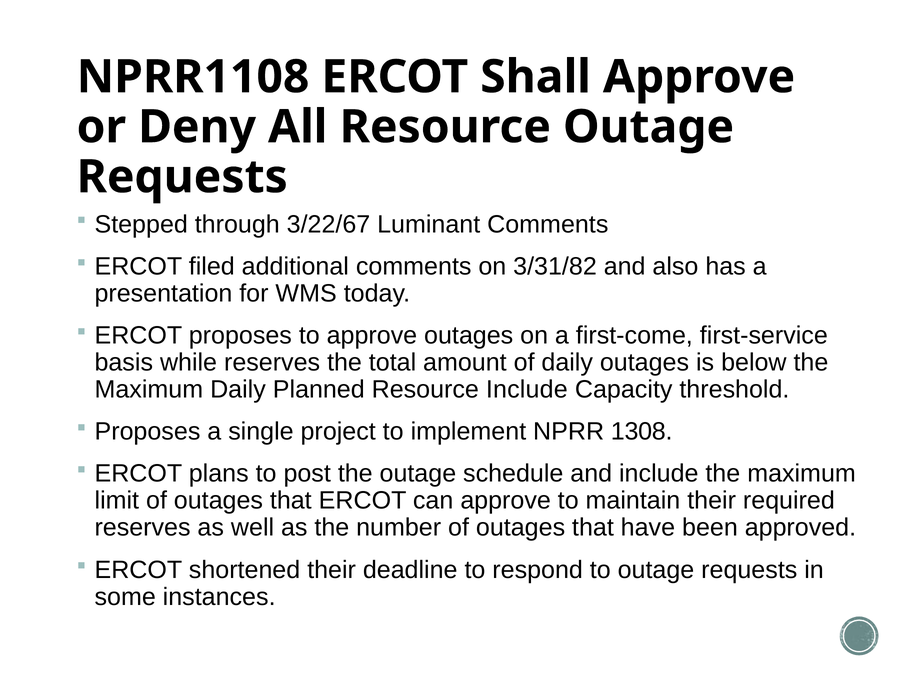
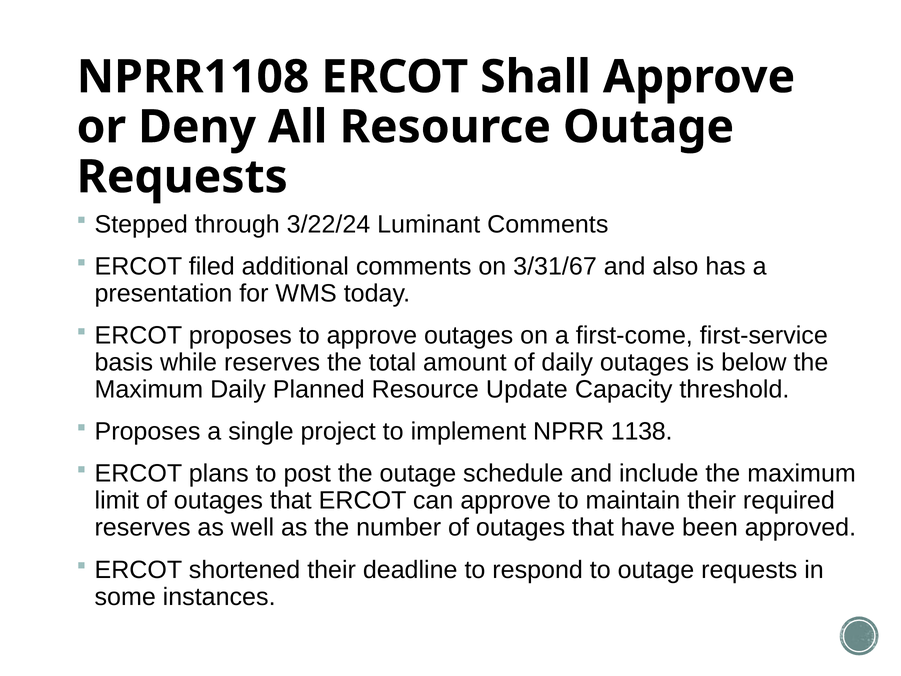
3/22/67: 3/22/67 -> 3/22/24 (328, 224)
3/31/82: 3/31/82 -> 3/31/67 (555, 266)
Resource Include: Include -> Update (527, 389)
1308: 1308 -> 1138 (642, 431)
